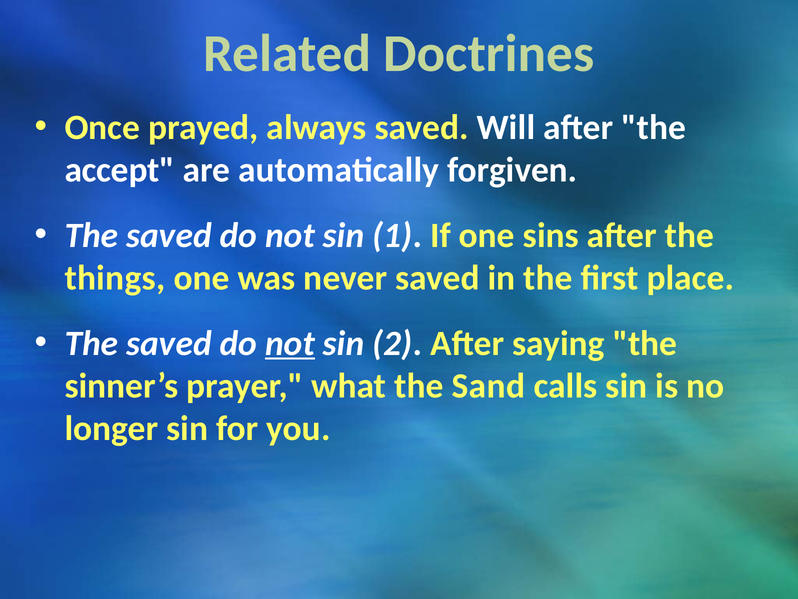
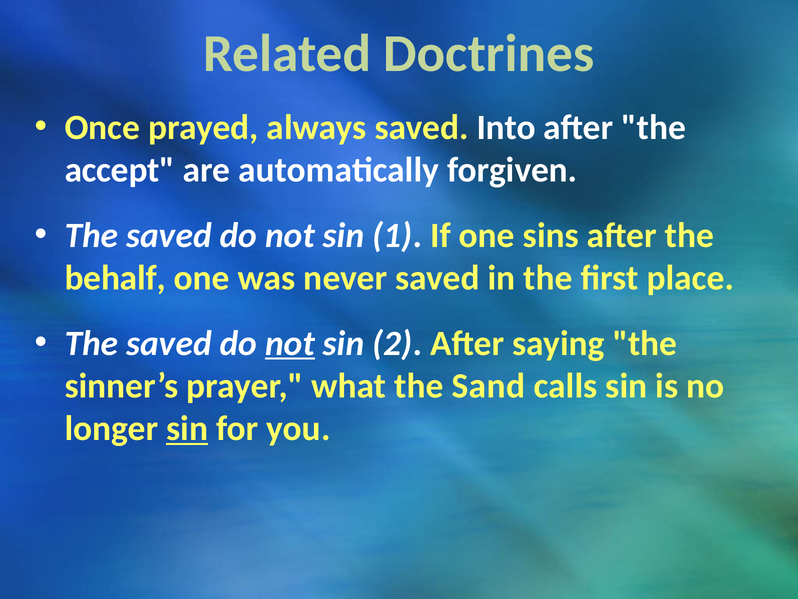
Will: Will -> Into (506, 128)
things: things -> behalf (115, 278)
sin underline: none -> present (187, 428)
